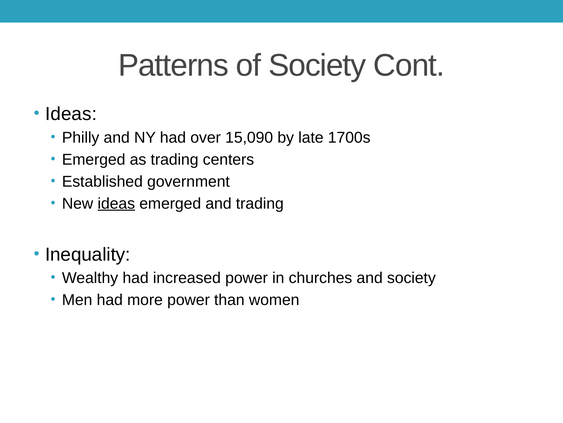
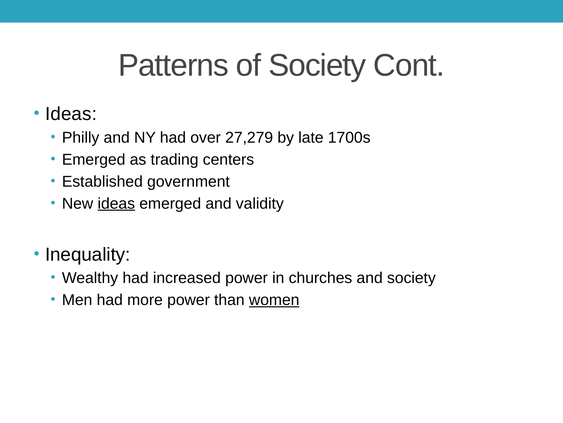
15,090: 15,090 -> 27,279 (249, 137)
and trading: trading -> validity (260, 203)
women underline: none -> present (274, 299)
